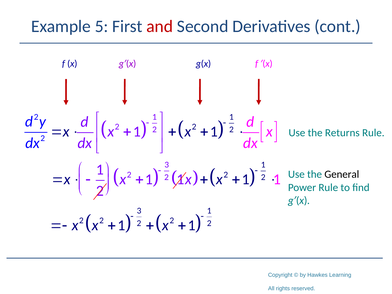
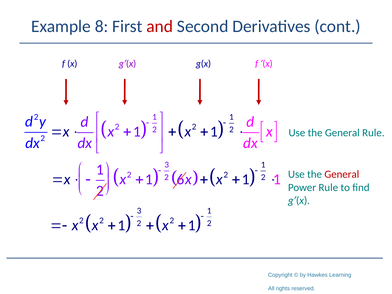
5: 5 -> 8 (102, 26)
Returns: Returns -> General (342, 133)
General colour: black -> red (342, 174)
1: 1 -> 6 (181, 179)
